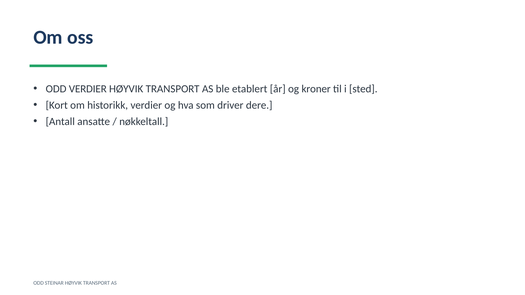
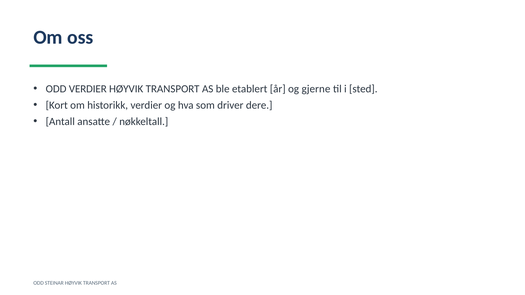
kroner: kroner -> gjerne (316, 89)
